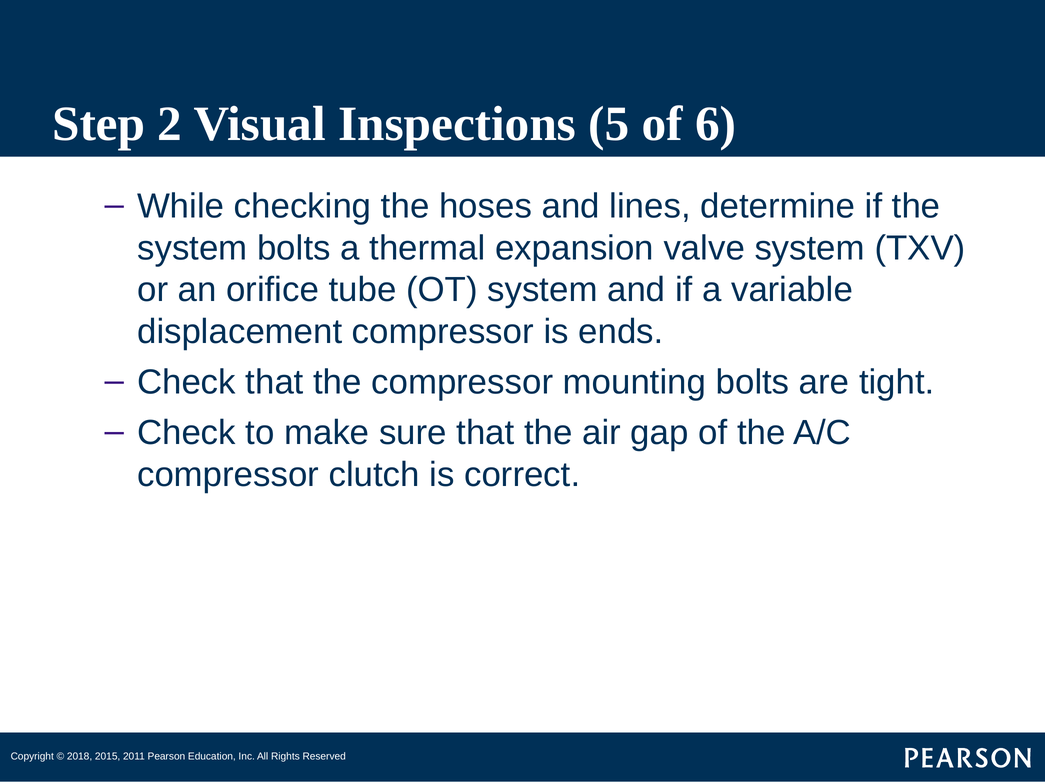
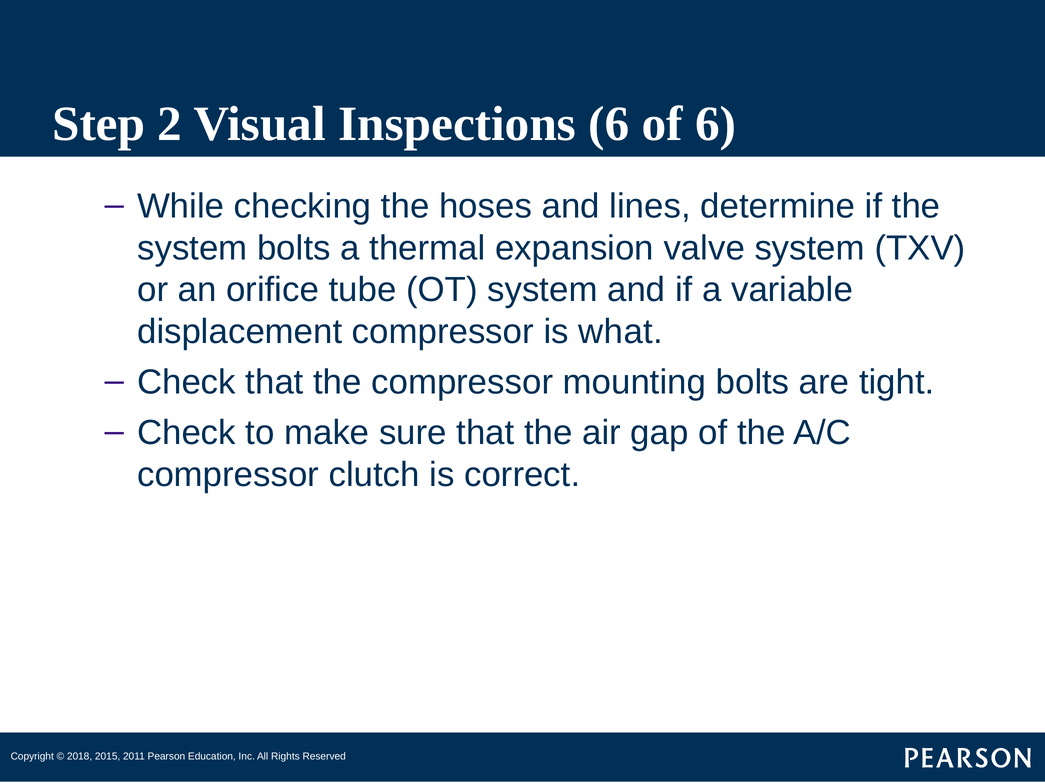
Inspections 5: 5 -> 6 (609, 124)
ends: ends -> what (621, 332)
